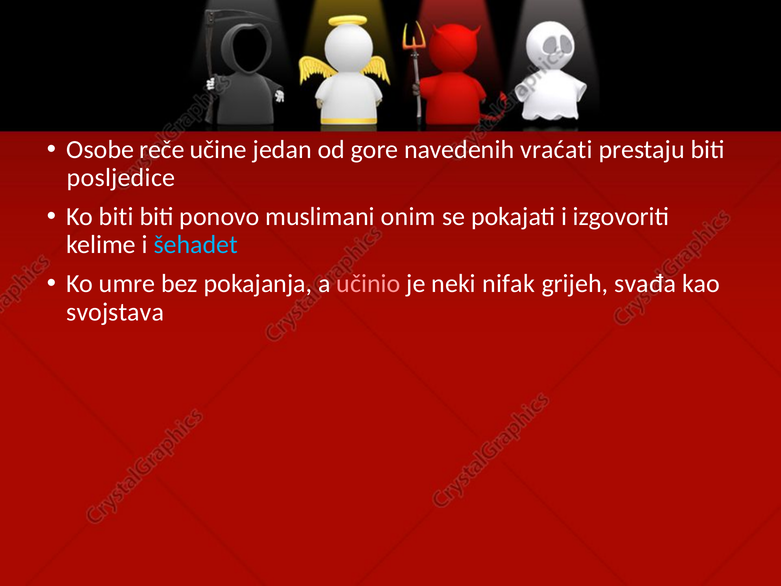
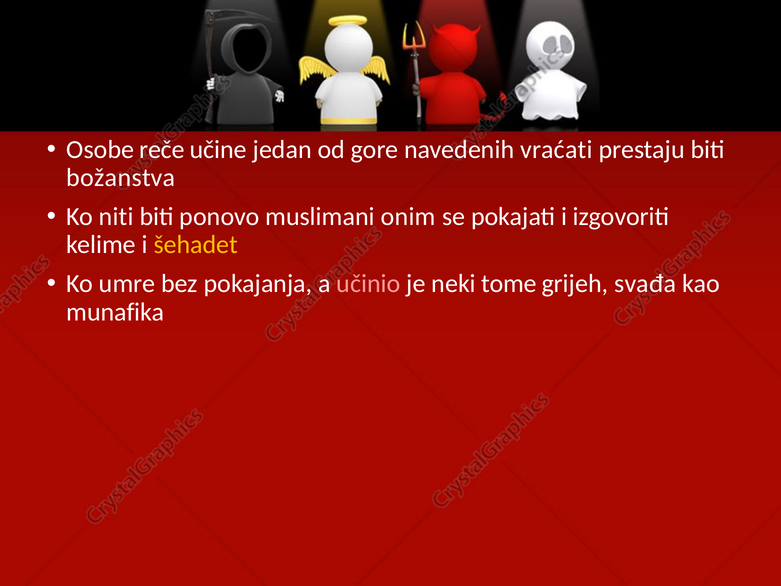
posljedice: posljedice -> božanstva (121, 178)
Ko biti: biti -> niti (116, 217)
šehadet colour: light blue -> yellow (196, 245)
nifak: nifak -> tome (509, 284)
svojstava: svojstava -> munafika (115, 312)
